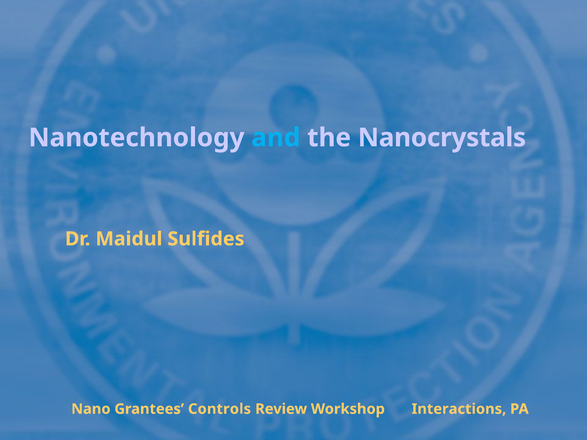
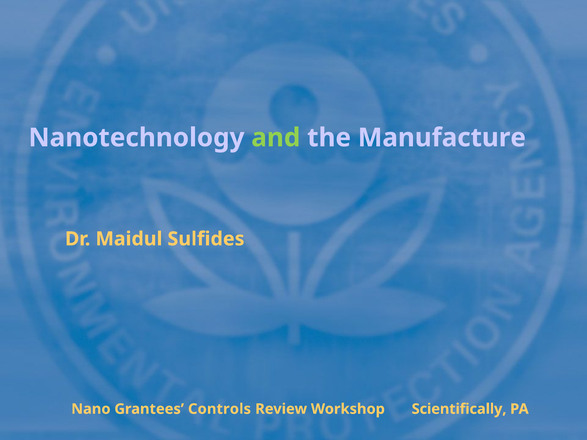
and colour: light blue -> light green (276, 138)
Nanocrystals: Nanocrystals -> Manufacture (442, 138)
Interactions: Interactions -> Scientifically (459, 409)
